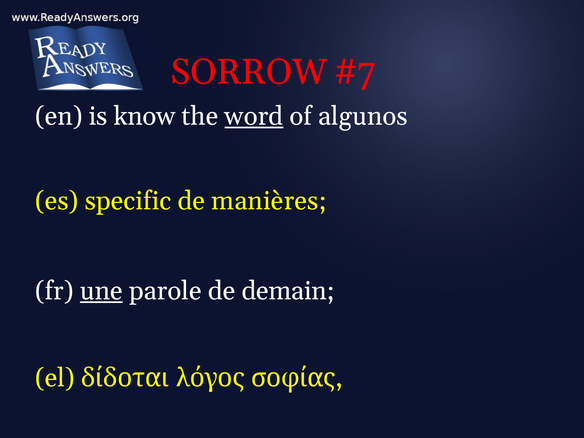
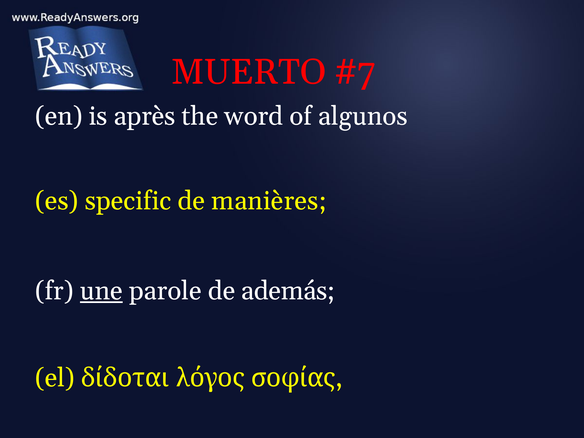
SORROW: SORROW -> MUERTO (249, 72)
know: know -> après (145, 116)
word underline: present -> none (254, 116)
demain: demain -> además (288, 291)
